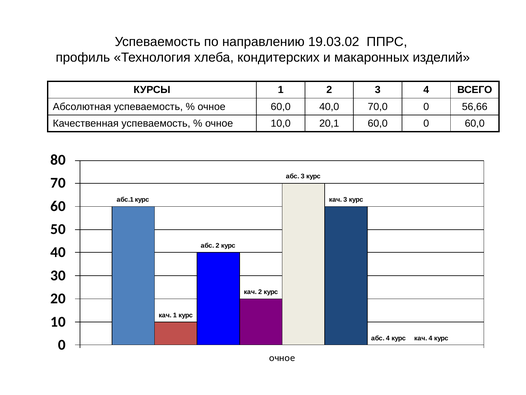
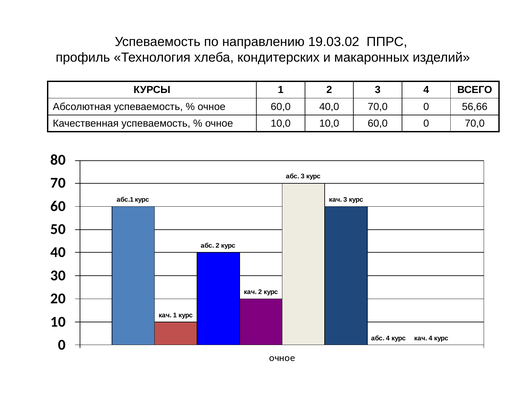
10,0 20,1: 20,1 -> 10,0 (329, 123)
0 60,0: 60,0 -> 70,0 (475, 123)
